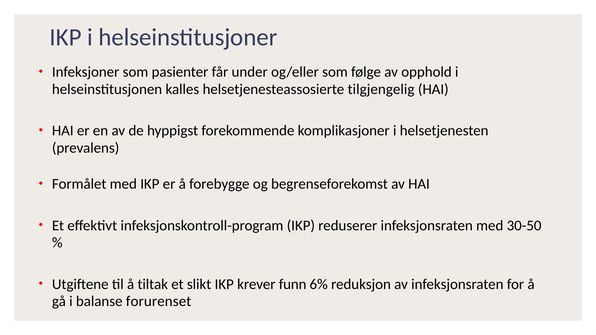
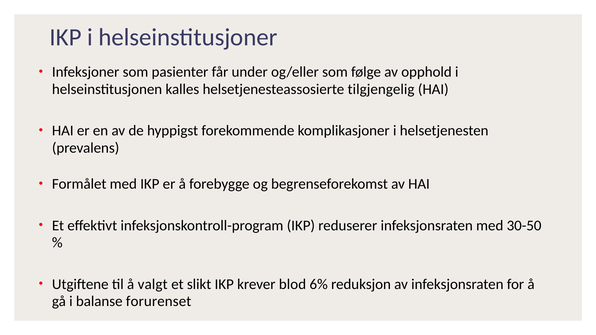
tiltak: tiltak -> valgt (153, 284)
funn: funn -> blod (292, 284)
